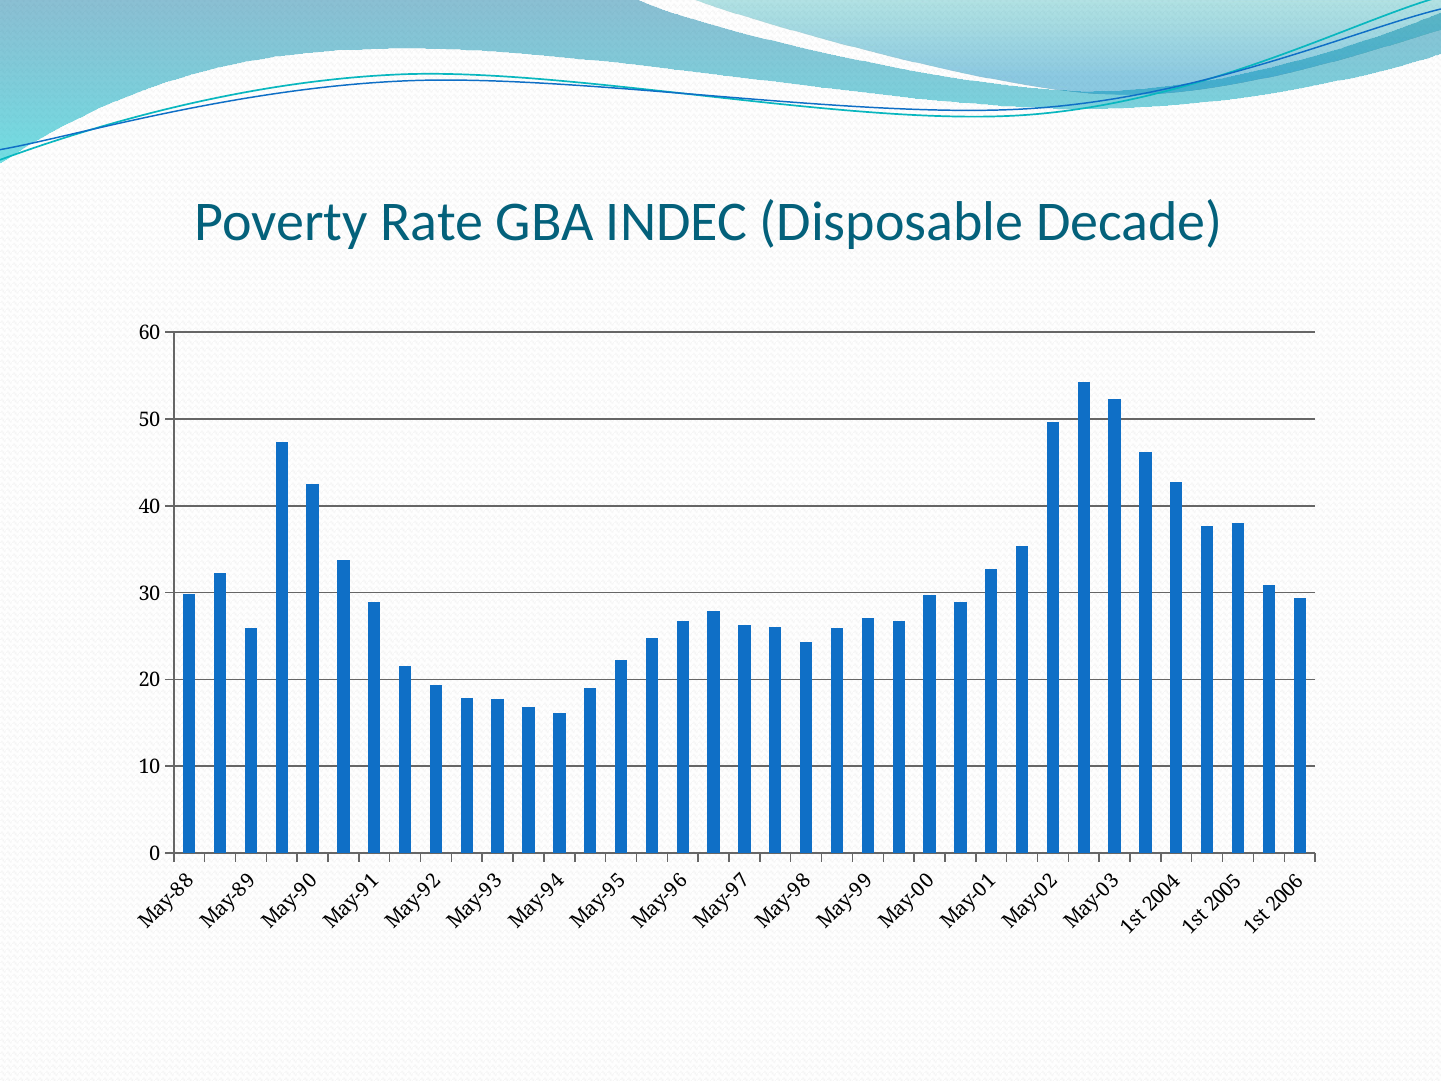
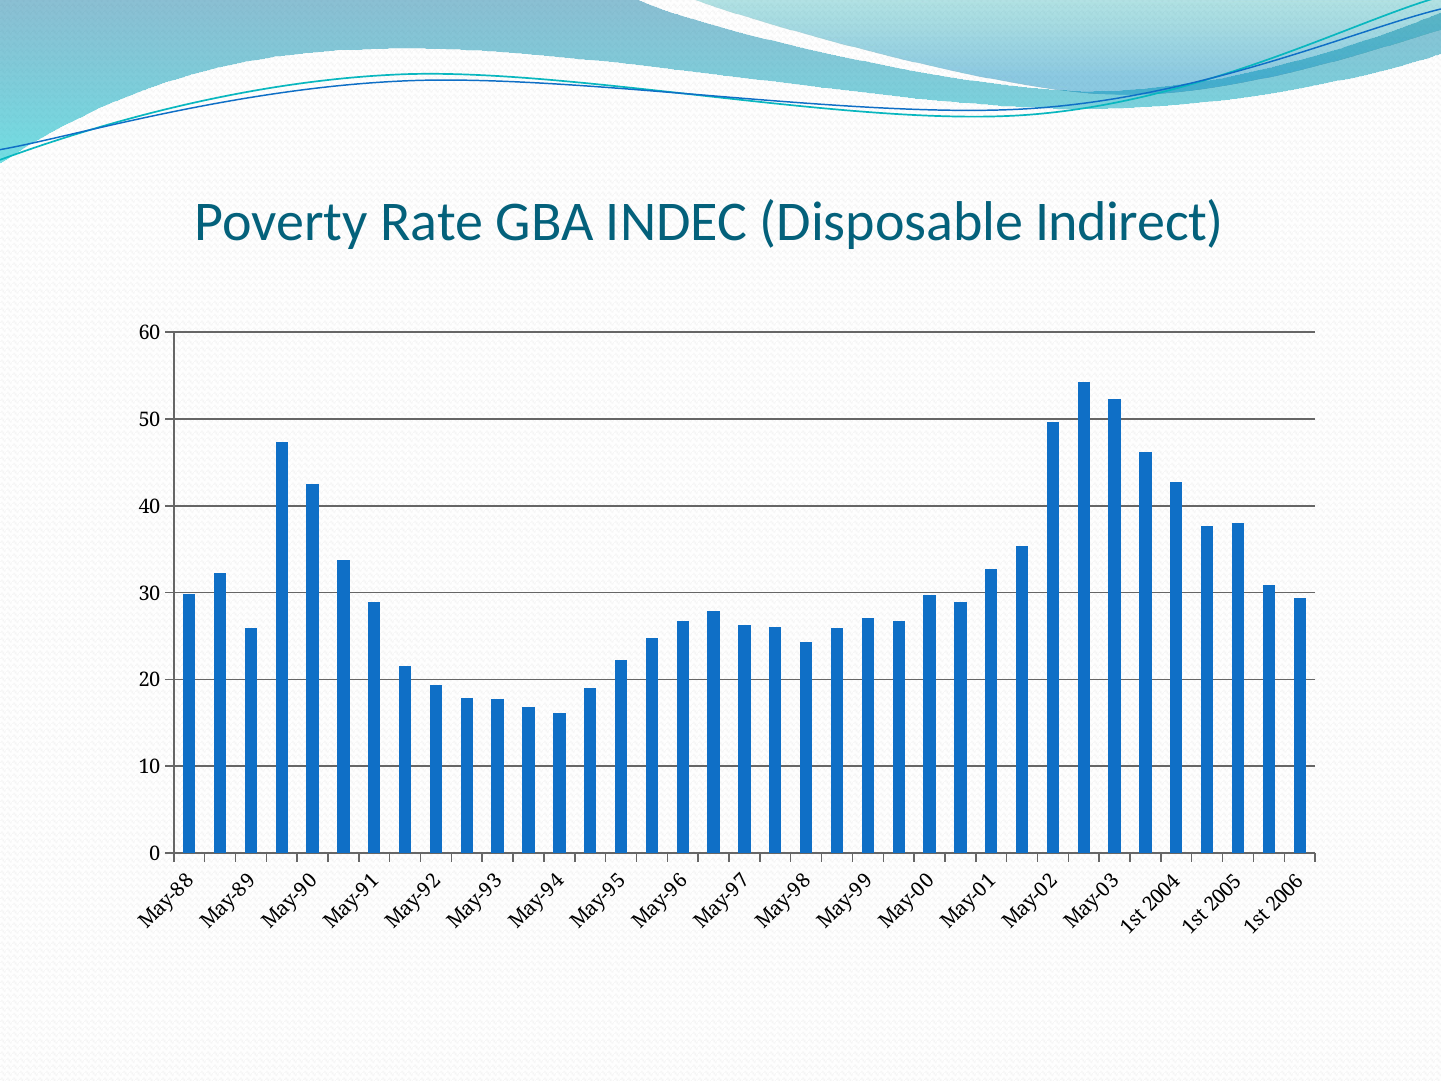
Decade: Decade -> Indirect (1129, 222)
